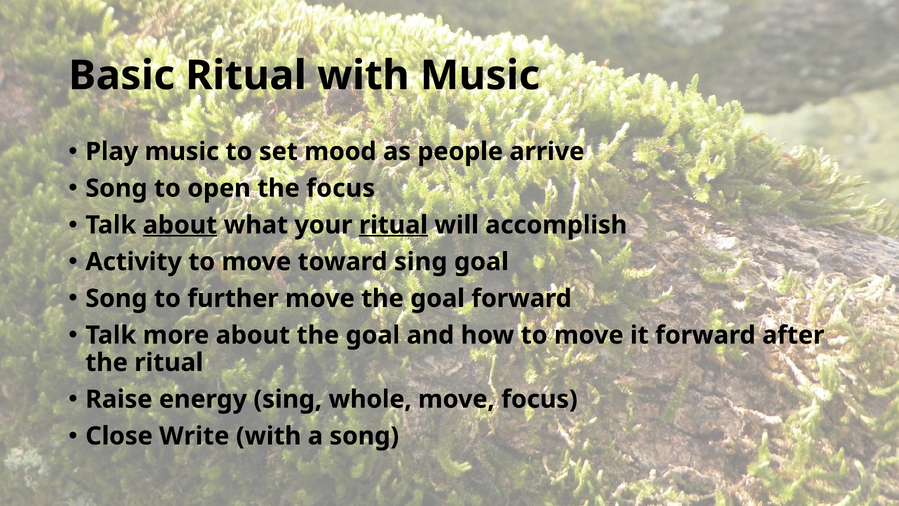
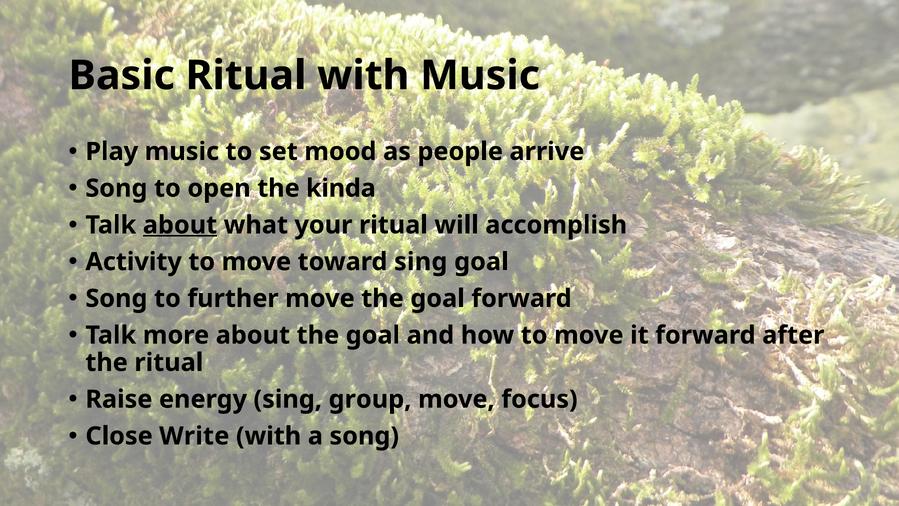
the focus: focus -> kinda (341, 188)
ritual underline: present -> none (393, 225)
whole: whole -> group (370, 399)
